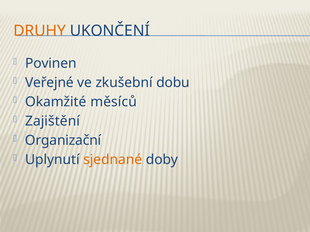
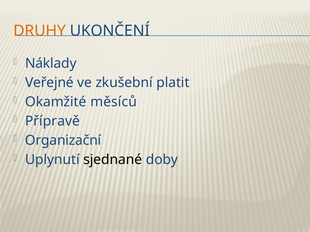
Povinen: Povinen -> Náklady (51, 63)
dobu: dobu -> platit (173, 83)
Zajištění: Zajištění -> Přípravě (52, 121)
sjednané colour: orange -> black (113, 160)
